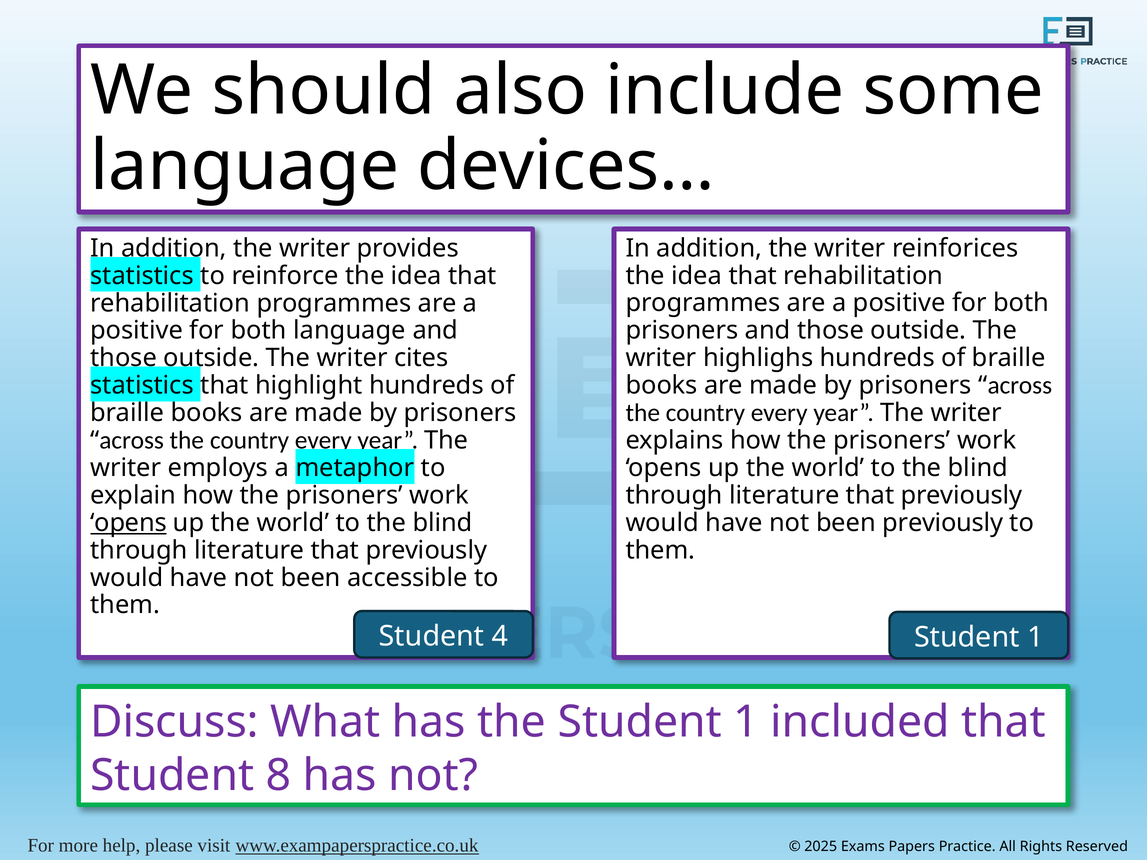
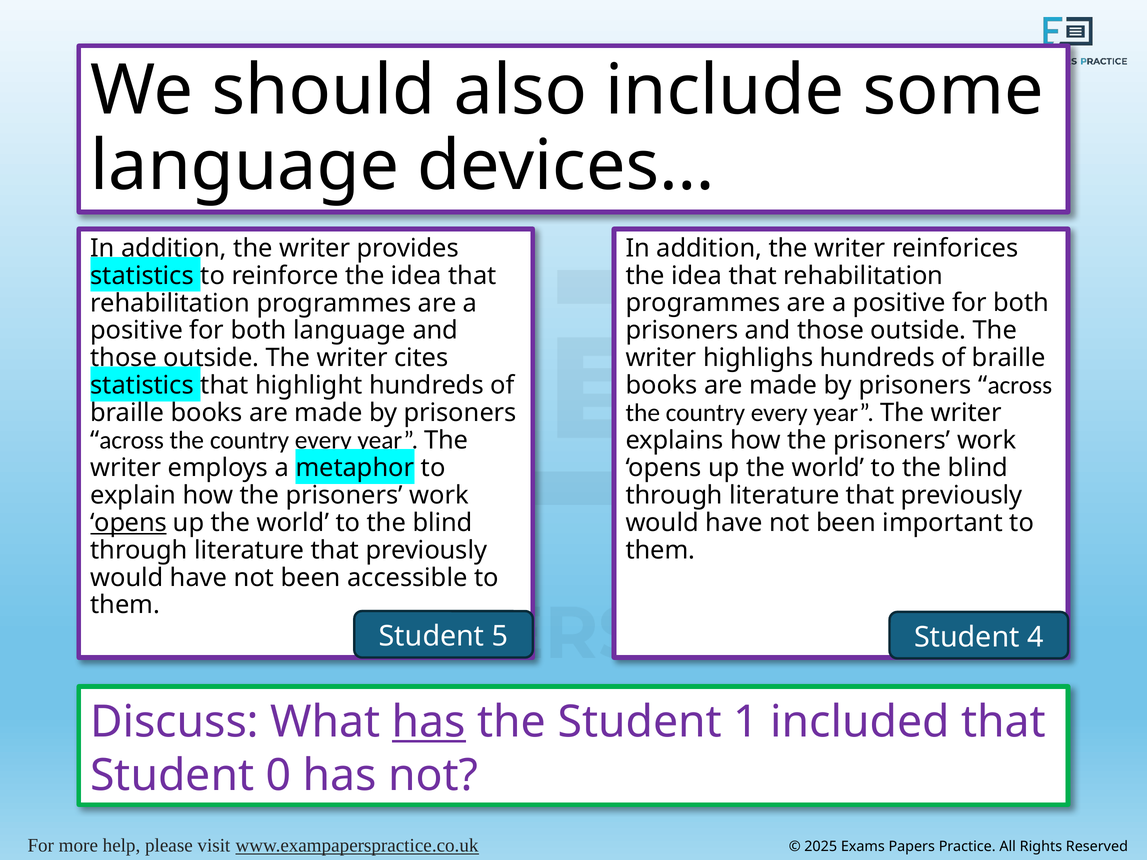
been previously: previously -> important (943, 523)
4: 4 -> 5 (500, 636)
1: 1 -> 4 (1035, 637)
has underline: none -> present (429, 722)
8: 8 -> 0 (278, 776)
